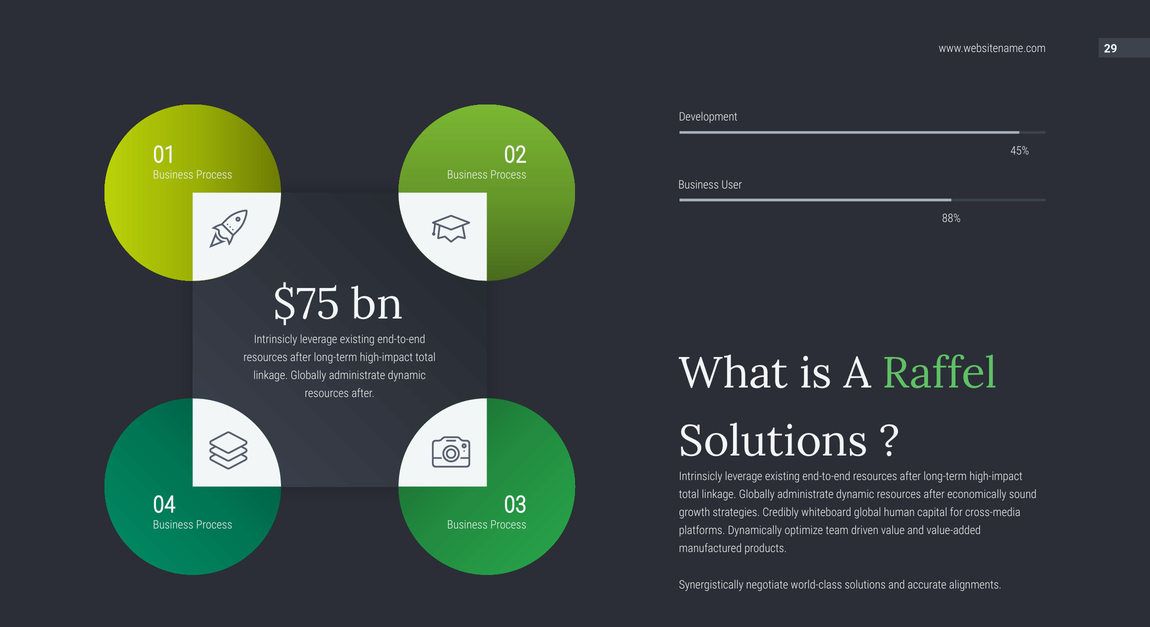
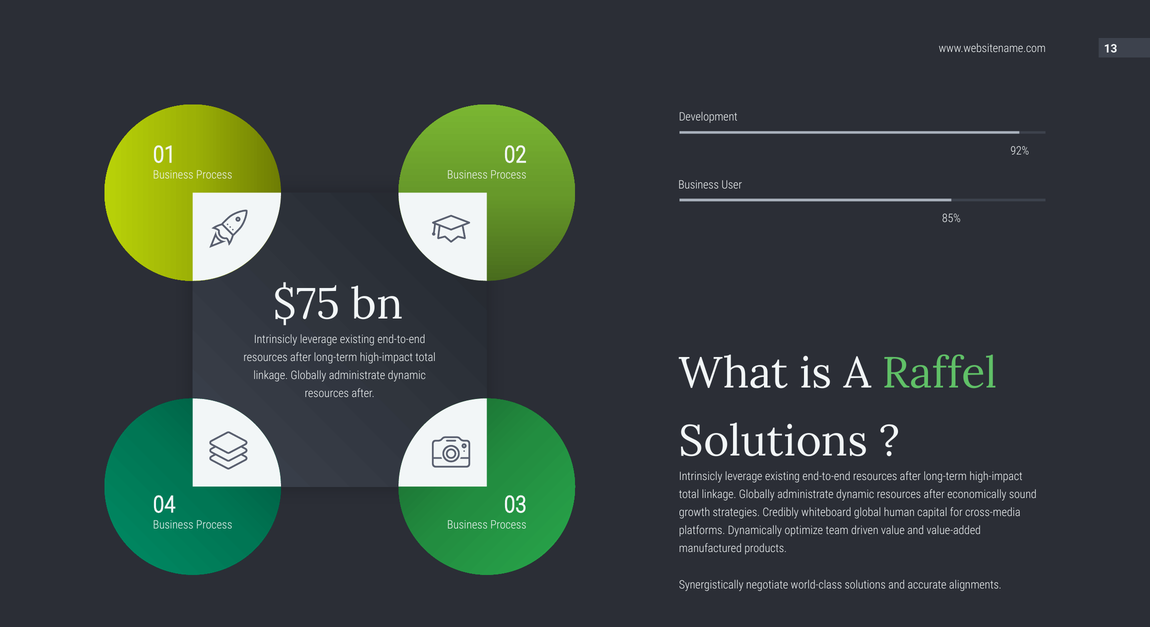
29: 29 -> 13 (1111, 49)
45%: 45% -> 92% (1020, 151)
88%: 88% -> 85% (951, 219)
